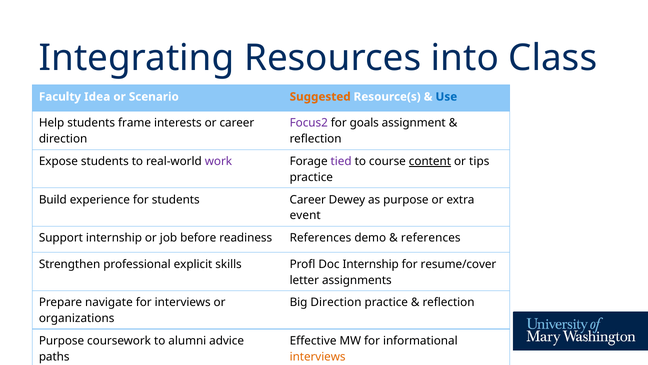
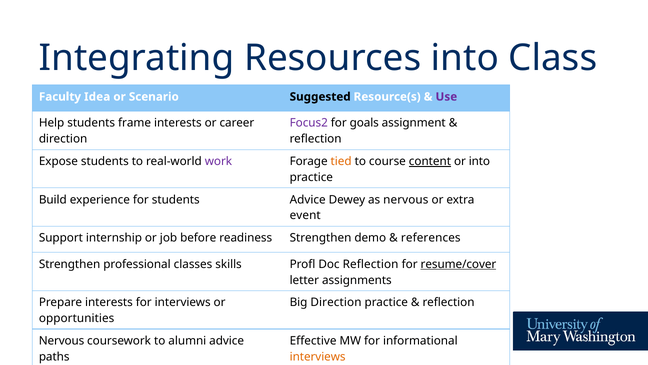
Suggested colour: orange -> black (320, 97)
Use colour: blue -> purple (446, 97)
tied colour: purple -> orange (341, 161)
or tips: tips -> into (479, 161)
students Career: Career -> Advice (308, 199)
as purpose: purpose -> nervous (406, 199)
readiness References: References -> Strengthen (321, 238)
professional explicit: explicit -> classes (193, 264)
Doc Internship: Internship -> Reflection (371, 264)
resume/cover underline: none -> present (458, 264)
Prepare navigate: navigate -> interests (109, 302)
organizations: organizations -> opportunities (77, 318)
Purpose: Purpose -> Nervous (62, 340)
